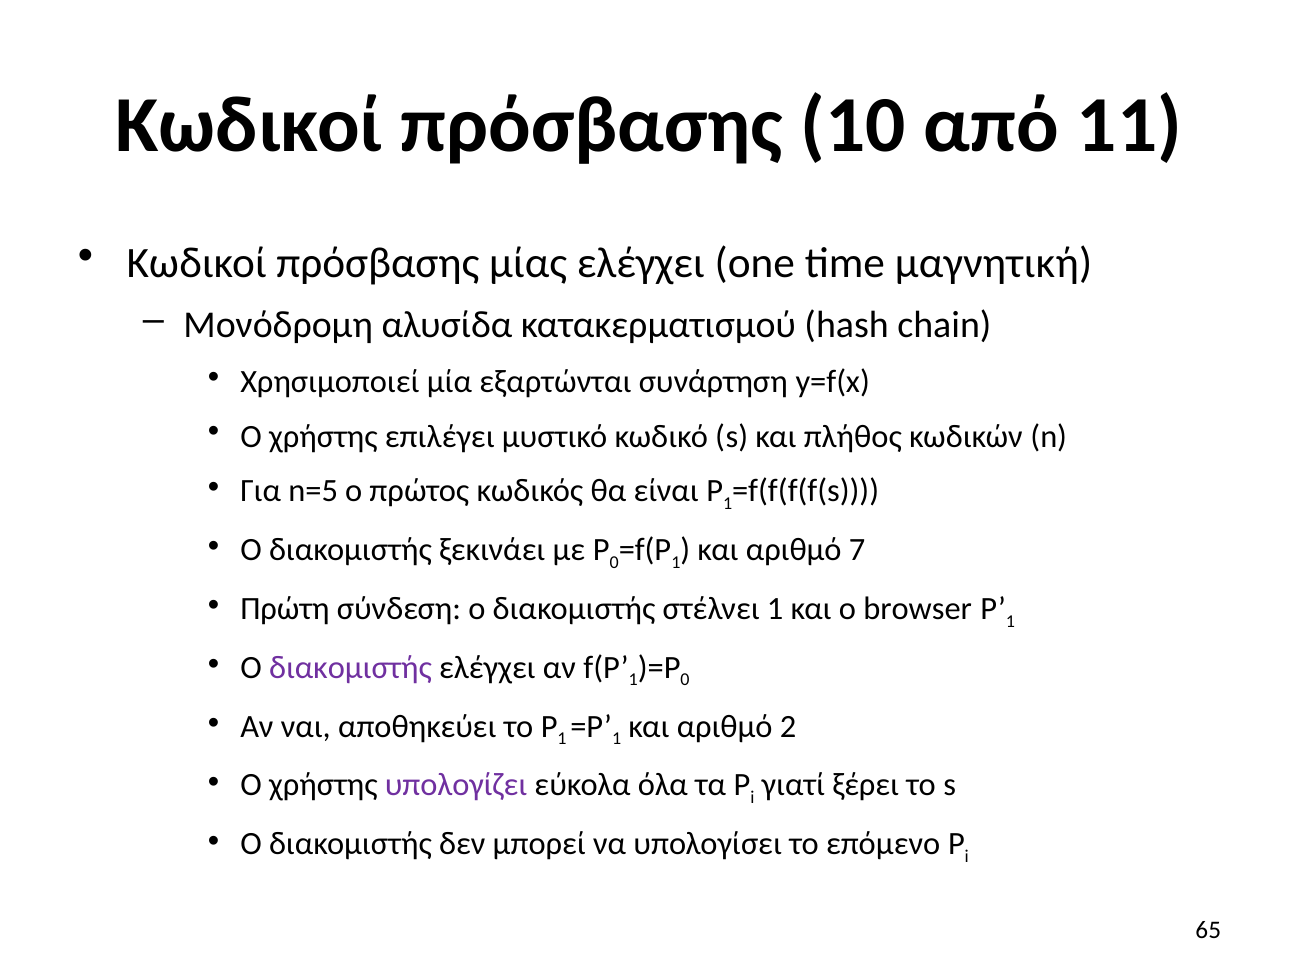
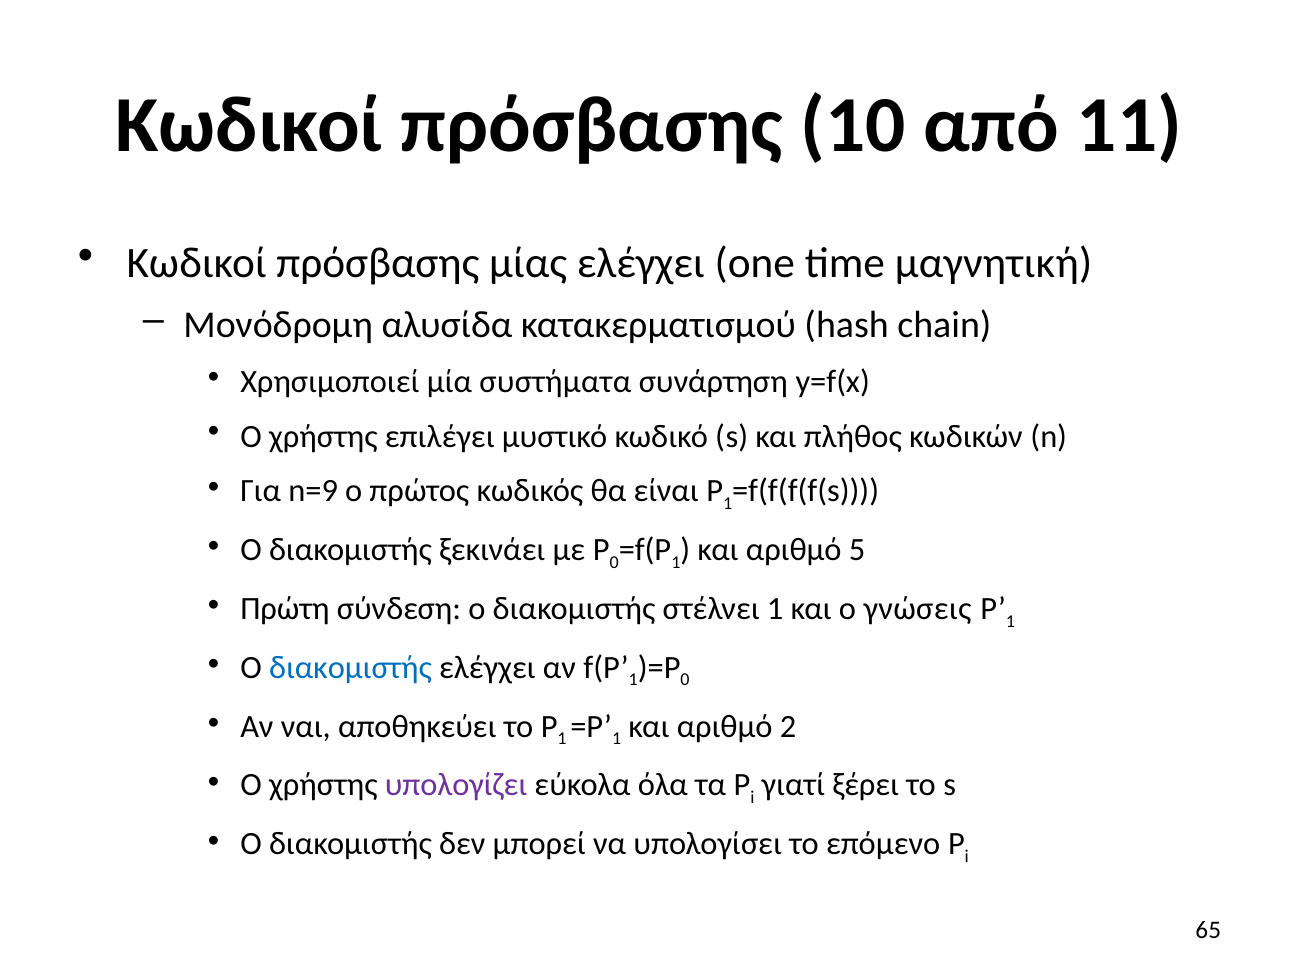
εξαρτώνται: εξαρτώνται -> συστήματα (555, 382)
n=5: n=5 -> n=9 (313, 491)
7: 7 -> 5 (857, 550)
browser: browser -> γνώσεις (917, 609)
διακομιστής colour: purple -> blue (350, 668)
